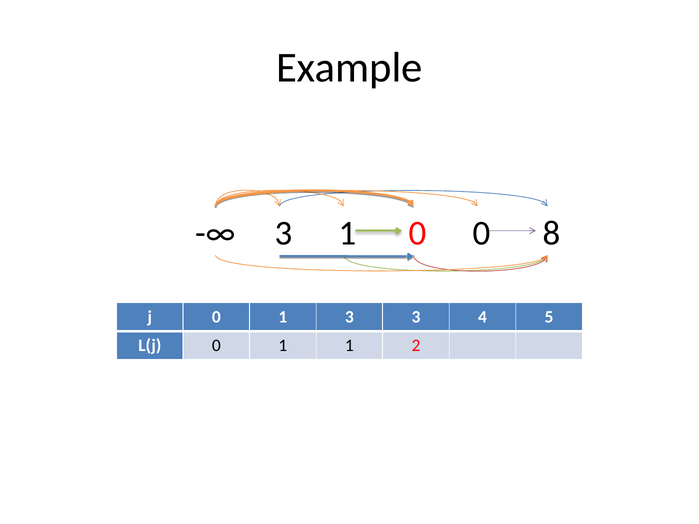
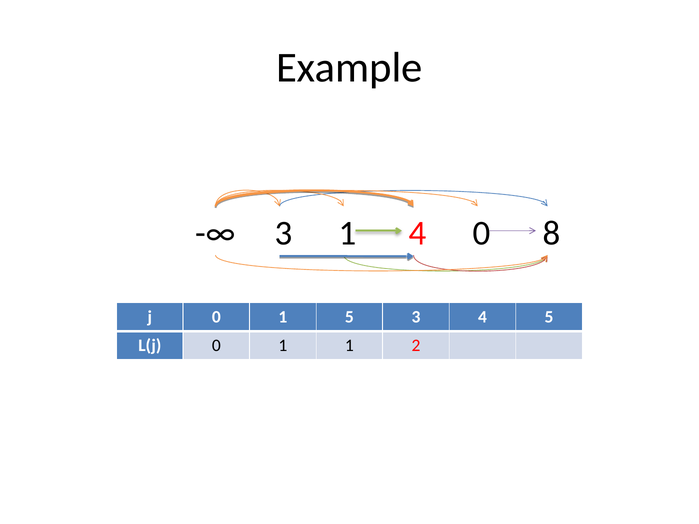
0: 0 -> 4 (418, 233)
1 3: 3 -> 5 (349, 317)
